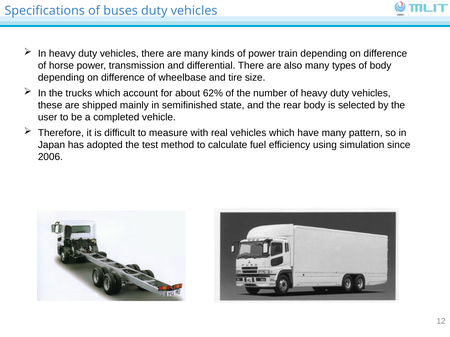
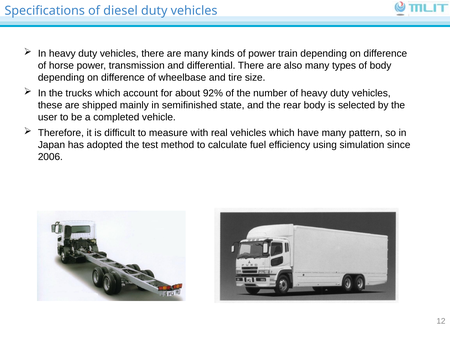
buses: buses -> diesel (121, 11)
62%: 62% -> 92% (213, 93)
